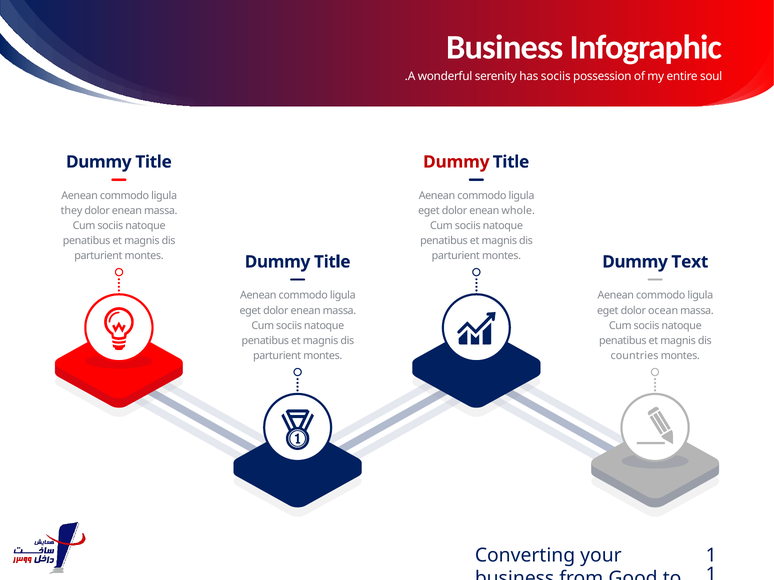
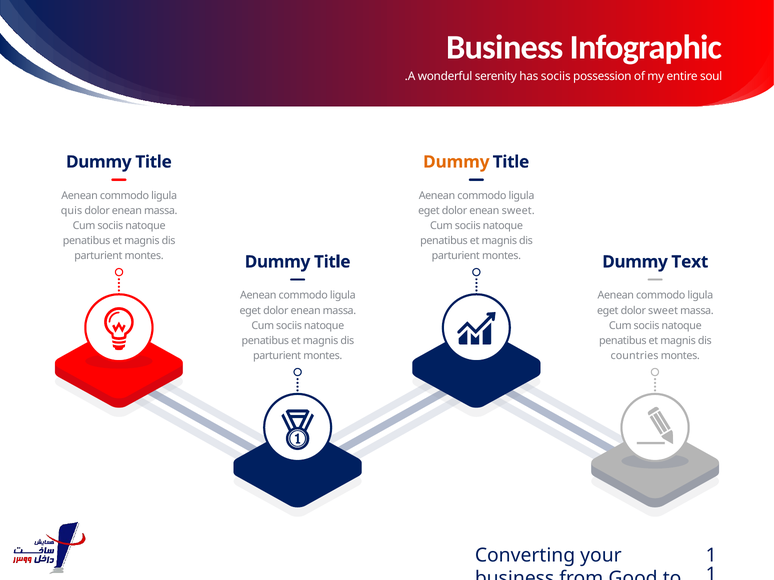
Dummy colour: red -> orange (456, 162)
they: they -> quis (71, 211)
enean whole: whole -> sweet (518, 211)
dolor ocean: ocean -> sweet (663, 311)
